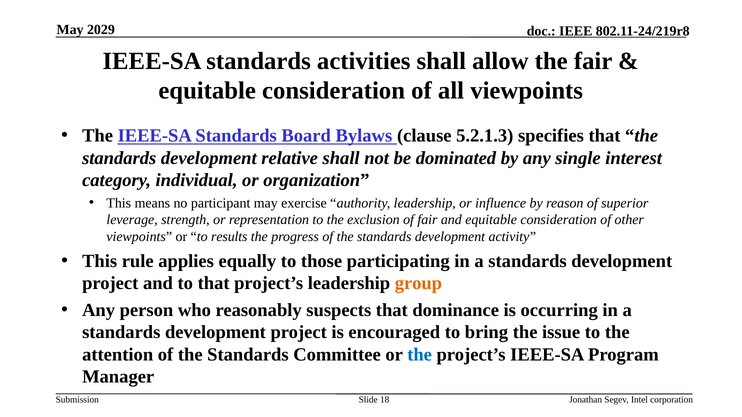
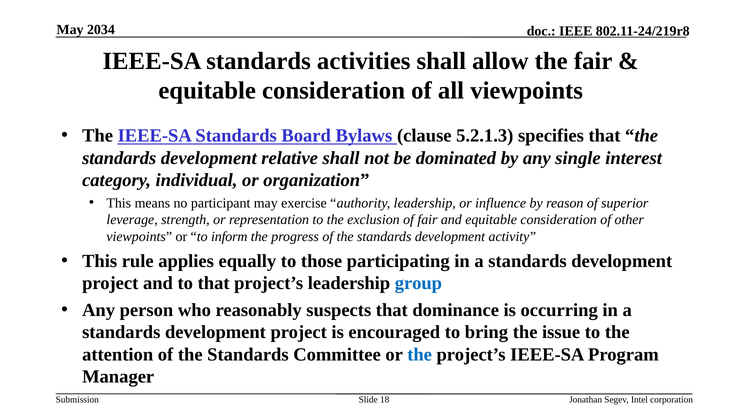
2029: 2029 -> 2034 (101, 29)
results: results -> inform (229, 237)
group colour: orange -> blue (418, 283)
